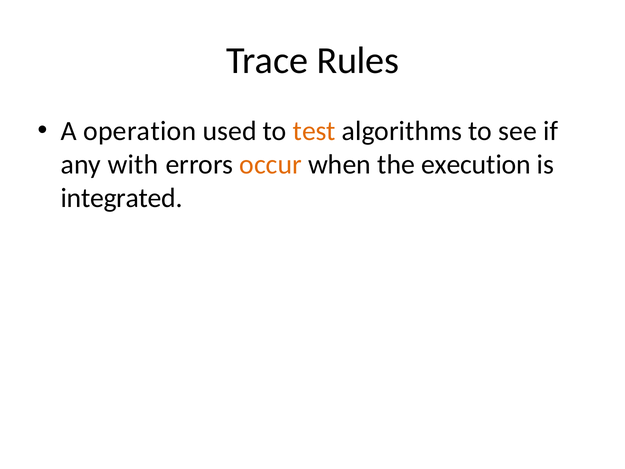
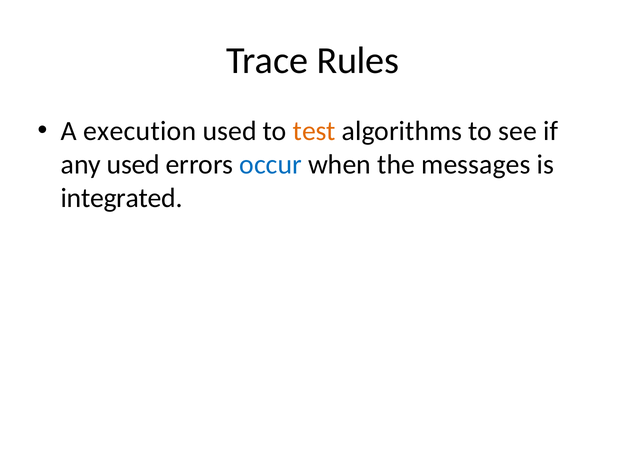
operation: operation -> execution (140, 131)
any with: with -> used (133, 164)
occur colour: orange -> blue (271, 164)
execution: execution -> messages (476, 164)
